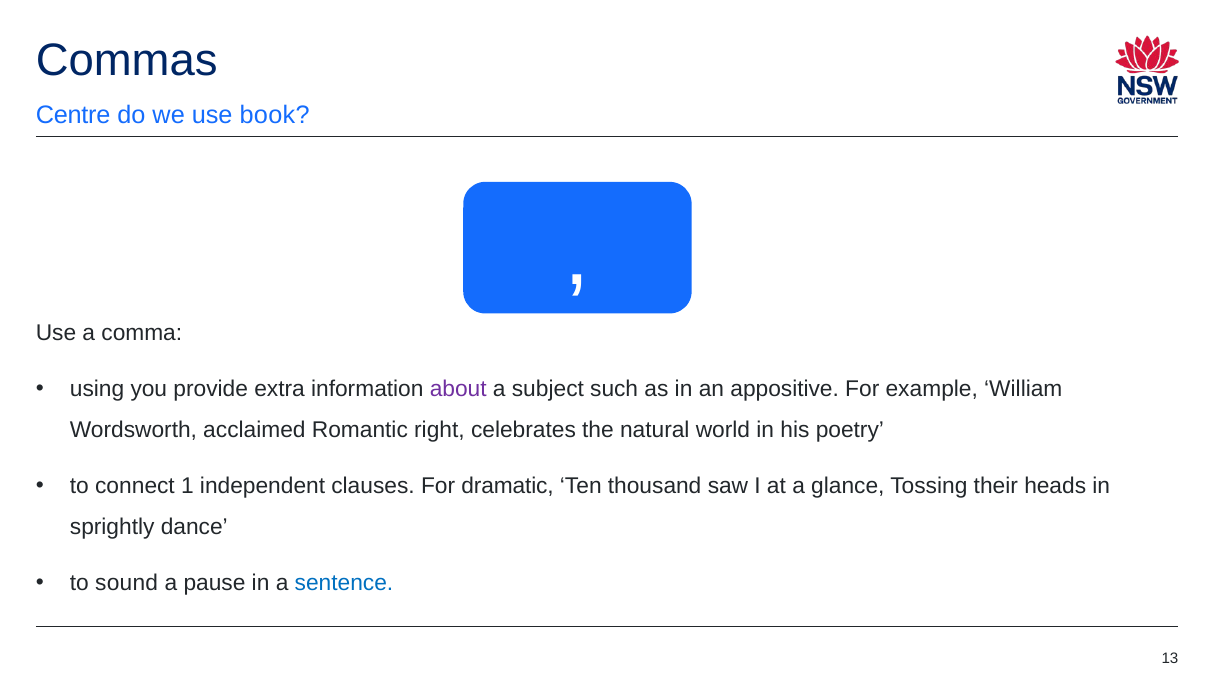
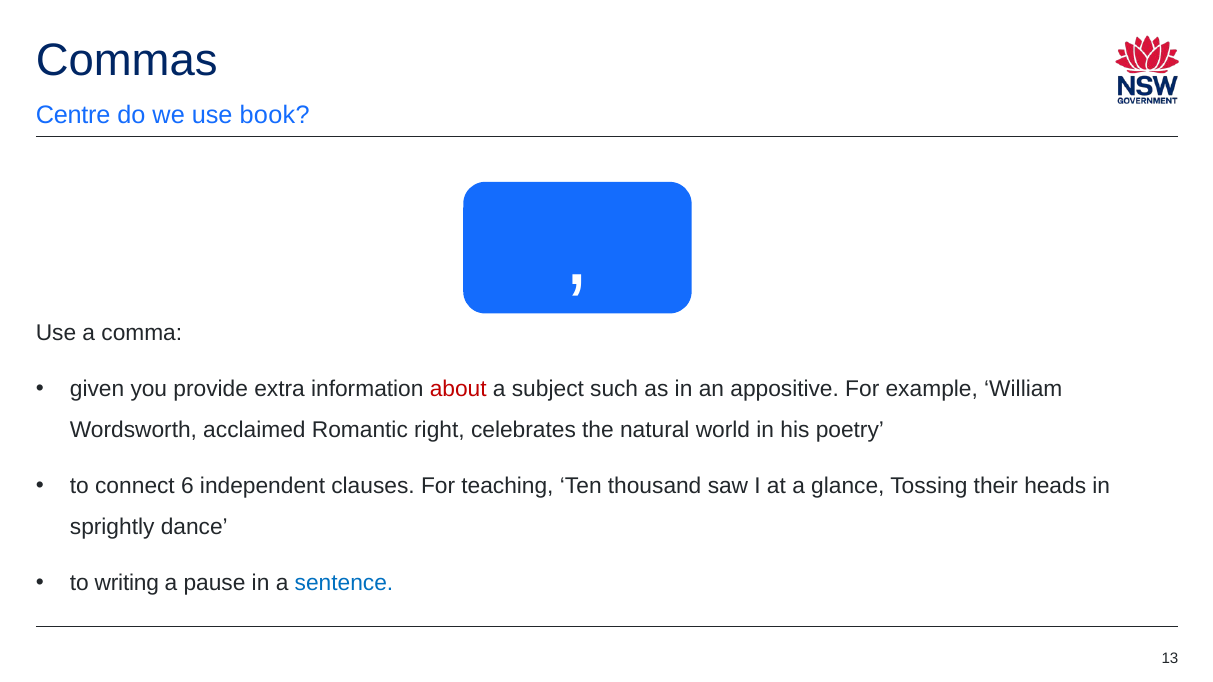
using: using -> given (97, 389)
about colour: purple -> red (458, 389)
1: 1 -> 6 (187, 486)
dramatic: dramatic -> teaching (508, 486)
sound: sound -> writing (127, 583)
